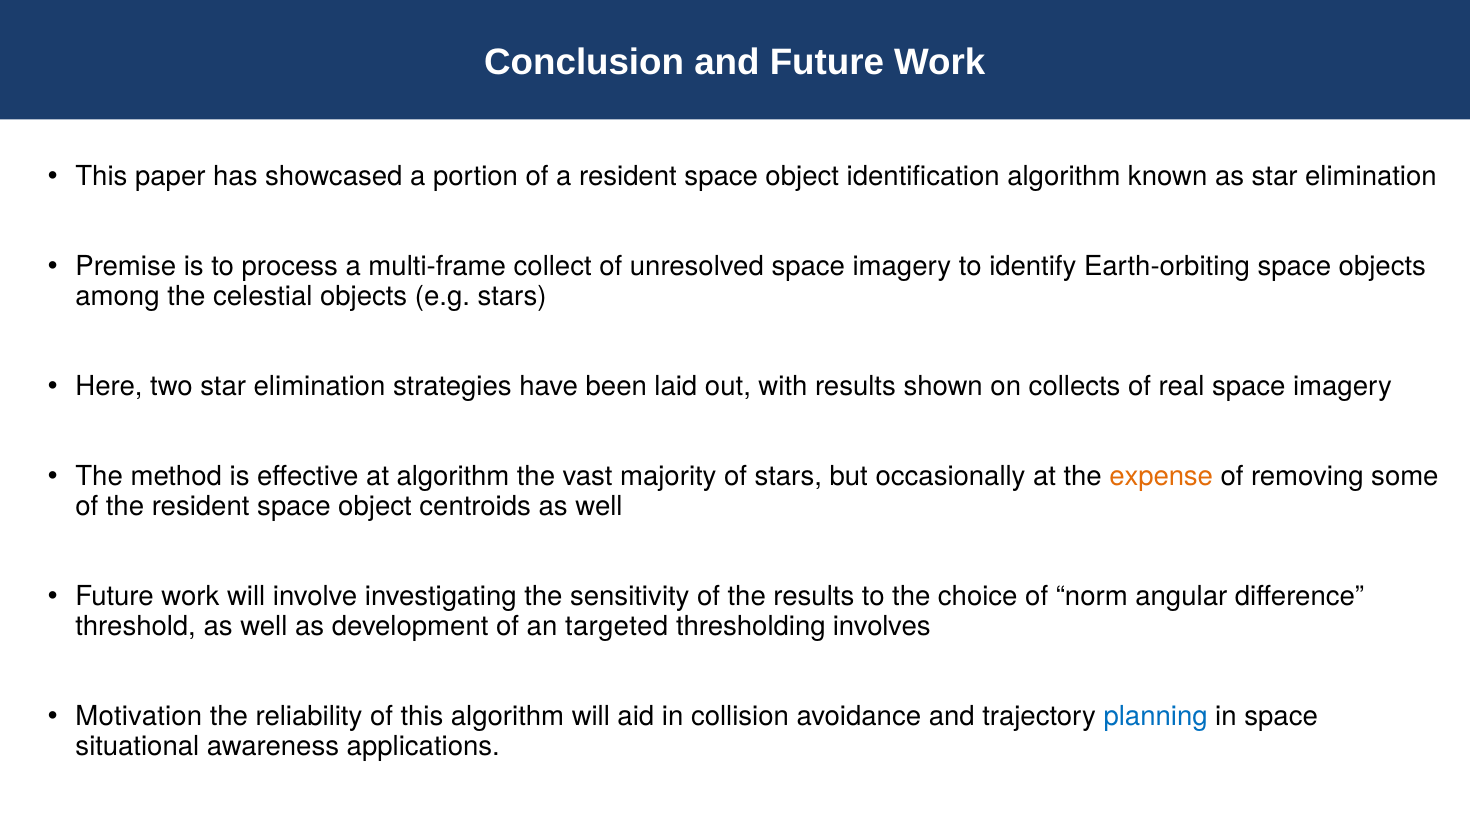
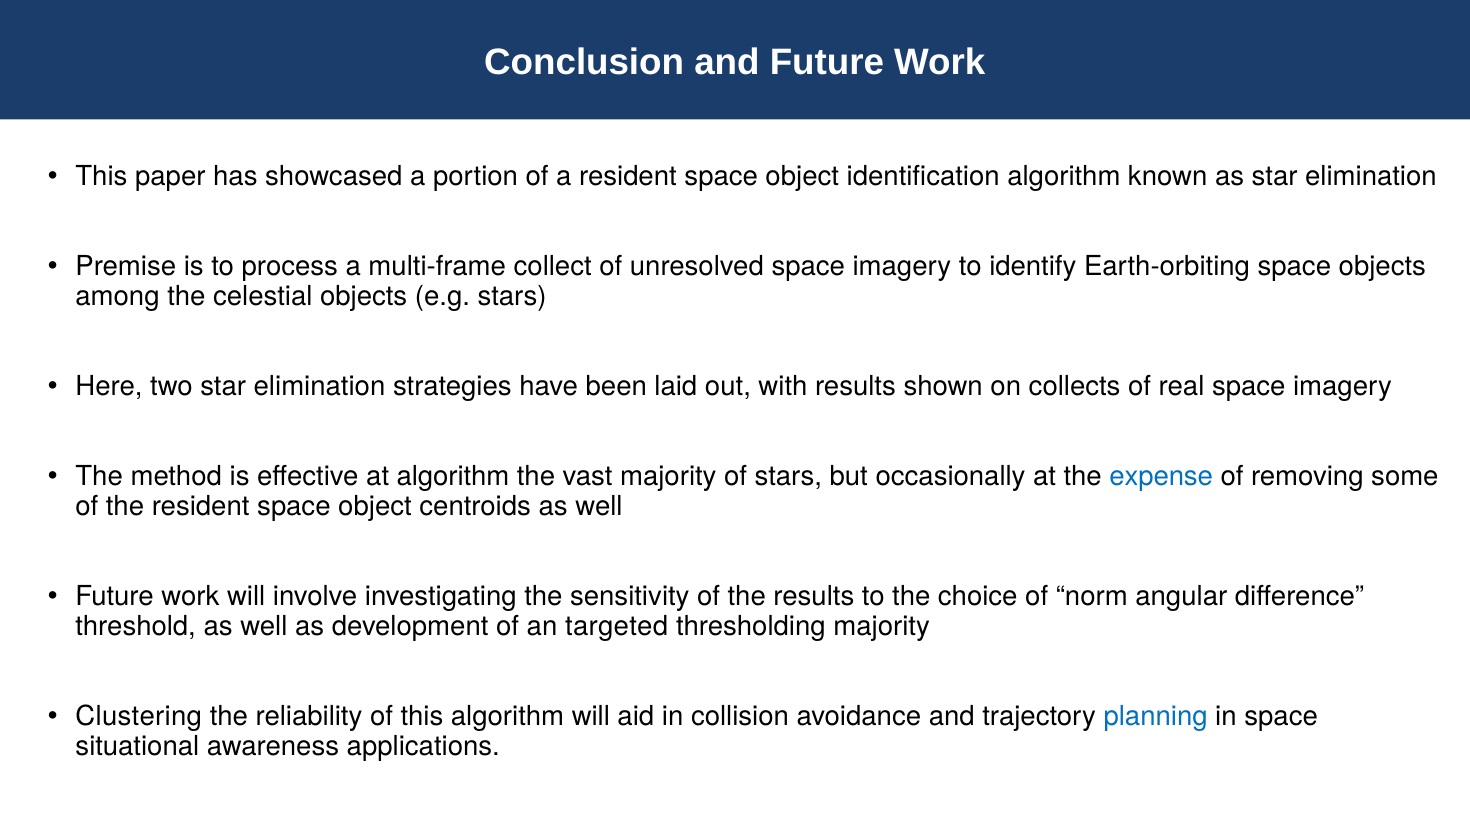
expense colour: orange -> blue (1161, 476)
thresholding involves: involves -> majority (882, 626)
Motivation: Motivation -> Clustering (139, 716)
